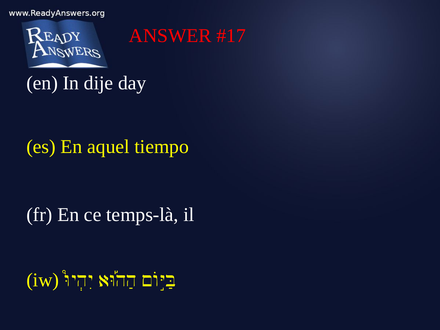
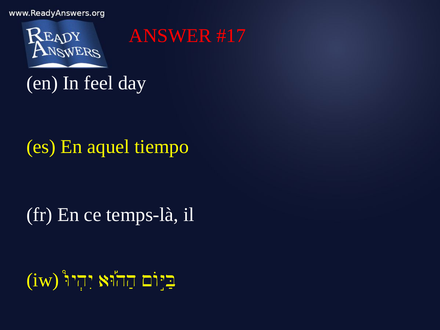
dije: dije -> feel (99, 83)
